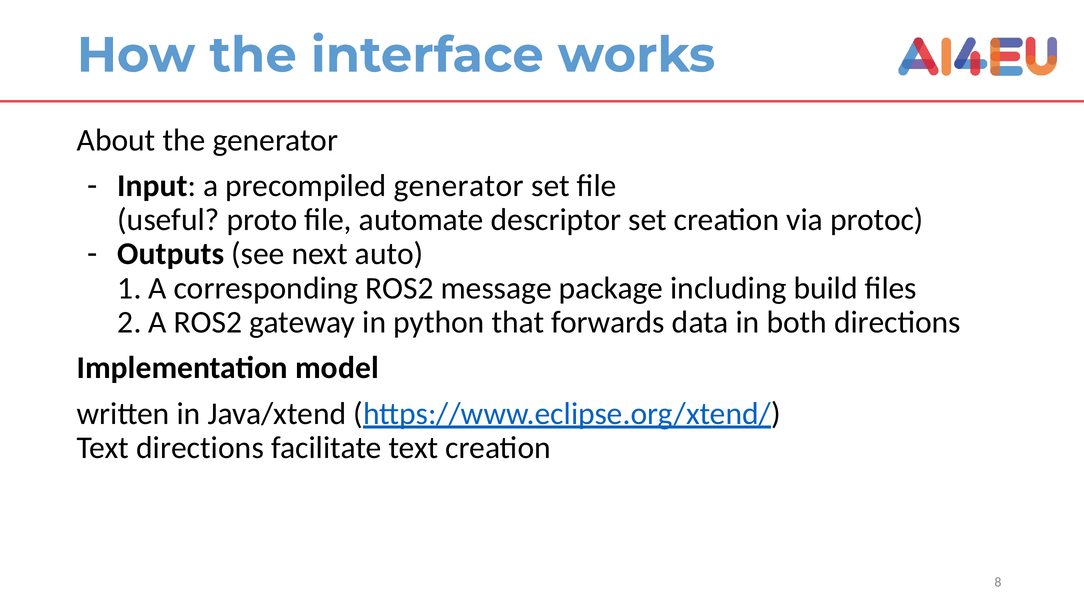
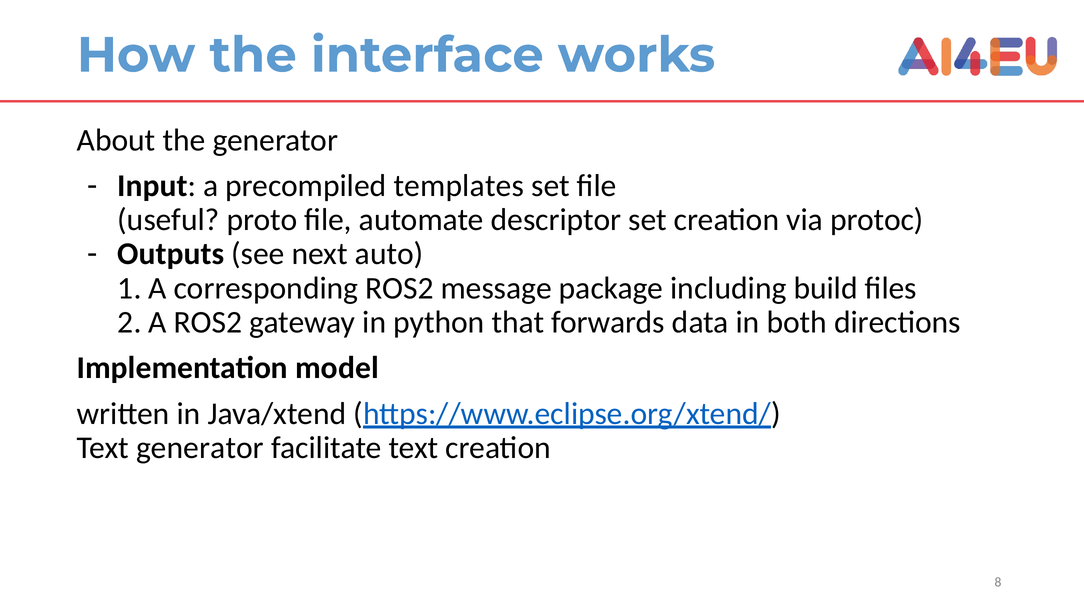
precompiled generator: generator -> templates (459, 186)
Text directions: directions -> generator (200, 448)
